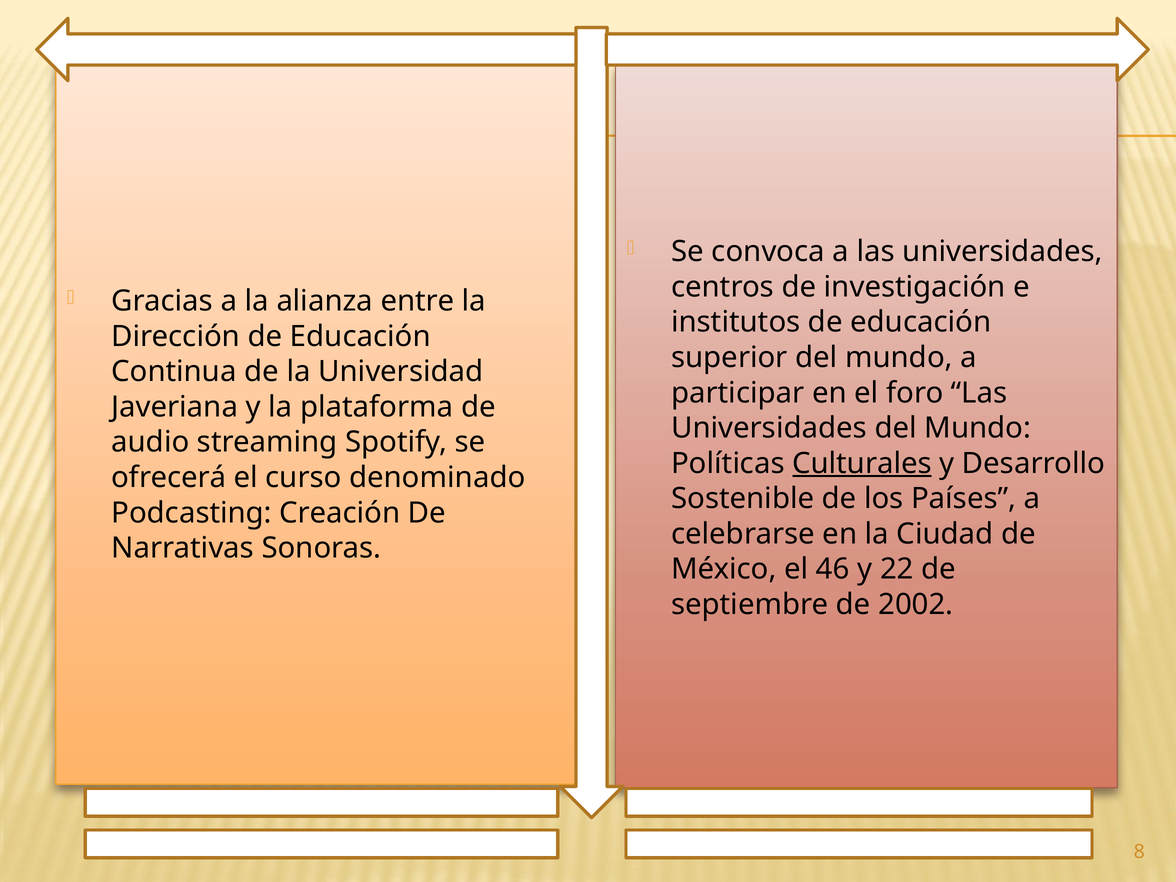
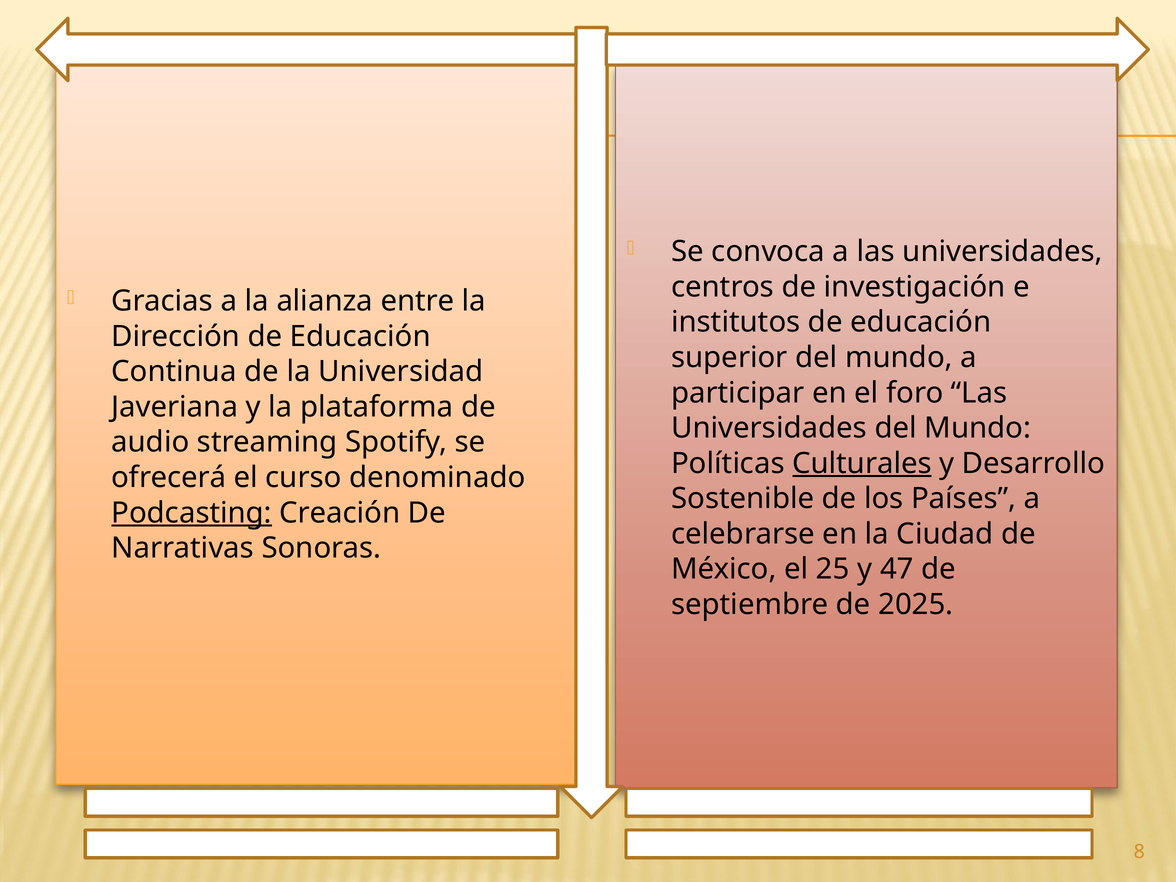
Podcasting underline: none -> present (192, 513)
46: 46 -> 25 (833, 569)
22: 22 -> 47 (897, 569)
2002: 2002 -> 2025 (916, 605)
